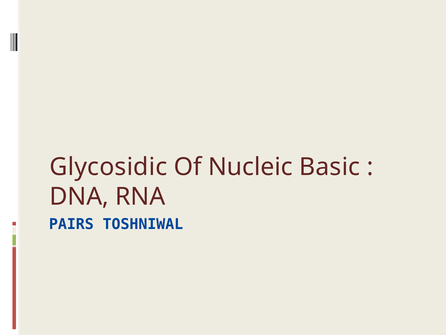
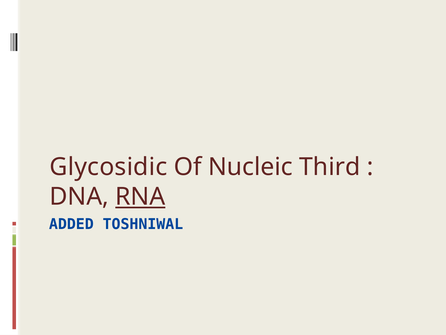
Basic: Basic -> Third (330, 167)
RNA underline: none -> present (140, 197)
PAIRS: PAIRS -> ADDED (71, 224)
